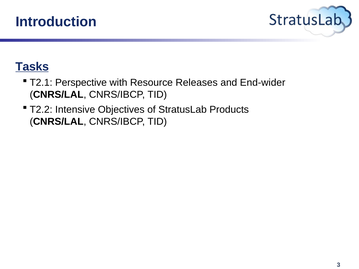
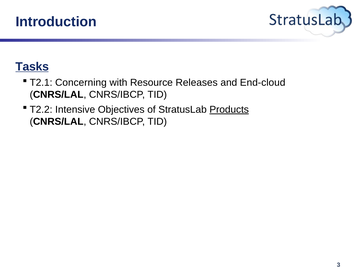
Perspective: Perspective -> Concerning (81, 83)
End-wider: End-wider -> End-cloud (263, 83)
Products underline: none -> present (229, 110)
